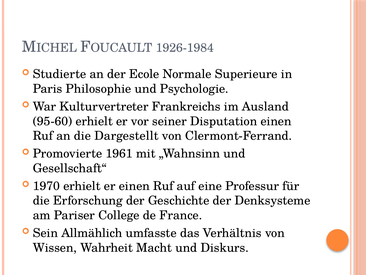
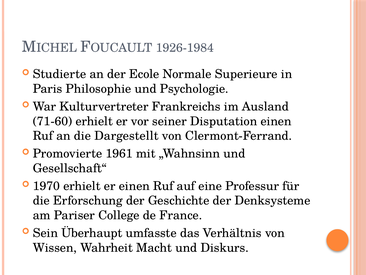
95-60: 95-60 -> 71-60 (53, 121)
Allmählich: Allmählich -> Überhaupt (92, 233)
